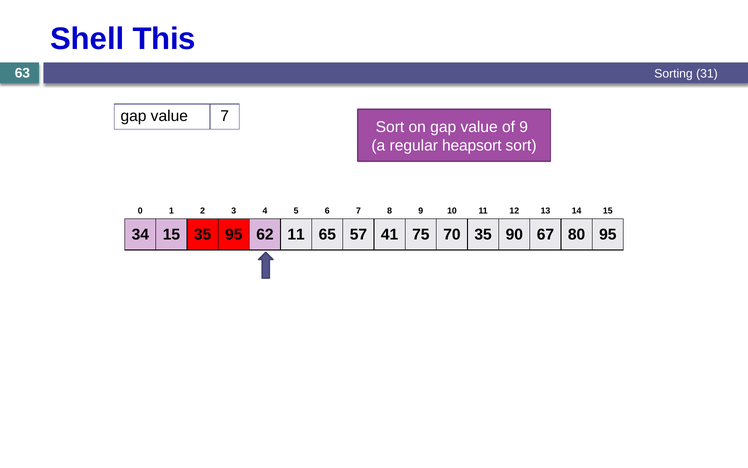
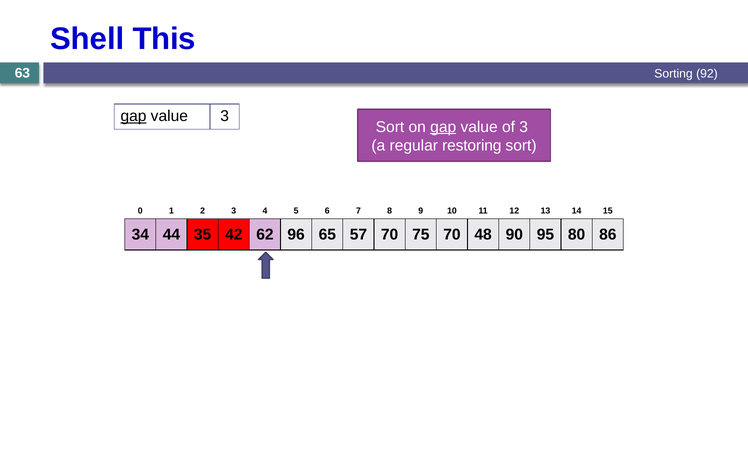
31: 31 -> 92 (707, 74)
gap underline: none -> present (133, 116)
value 7: 7 -> 3 (225, 116)
gap underline: none -> present (443, 127)
of 9: 9 -> 3 (524, 127)
heapsort: heapsort -> restoring (472, 145)
34 15: 15 -> 44 (171, 234)
35 95: 95 -> 42 (234, 234)
62 11: 11 -> 96 (296, 234)
57 41: 41 -> 70 (390, 234)
70 35: 35 -> 48 (483, 234)
67: 67 -> 95 (545, 234)
80 95: 95 -> 86 (608, 234)
